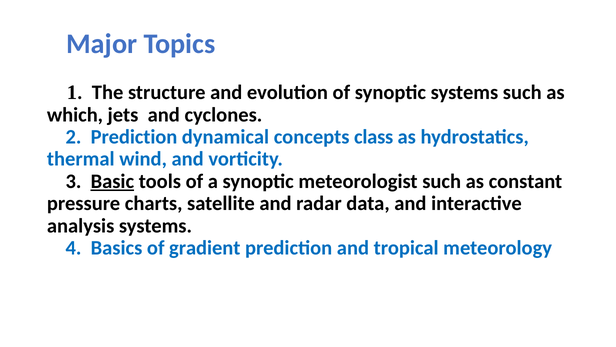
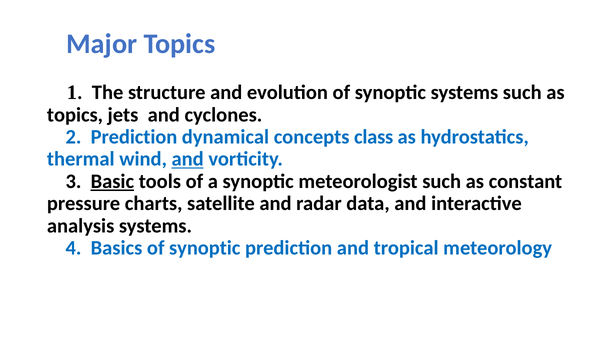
which: which -> topics (75, 115)
and underline: none -> present (188, 159)
Basics of gradient: gradient -> synoptic (205, 248)
